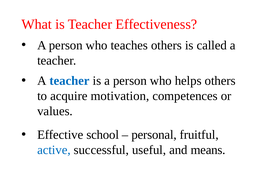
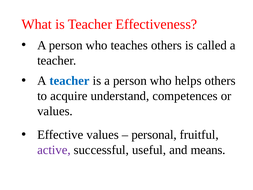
motivation: motivation -> understand (120, 96)
Effective school: school -> values (103, 135)
active colour: blue -> purple (54, 150)
